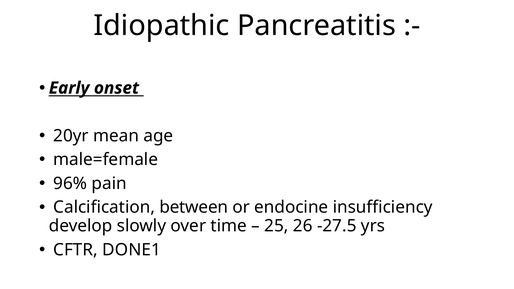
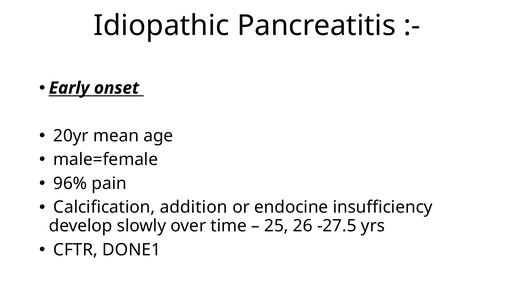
between: between -> addition (194, 207)
